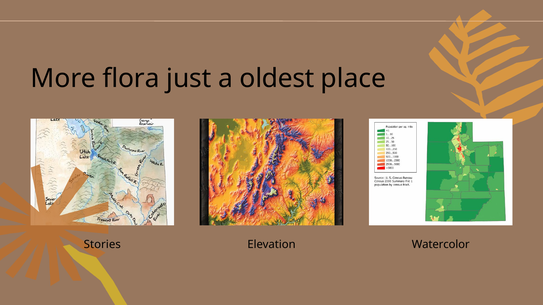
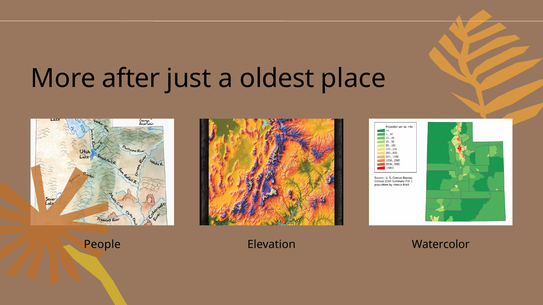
flora: flora -> after (131, 79)
Stories: Stories -> People (102, 245)
